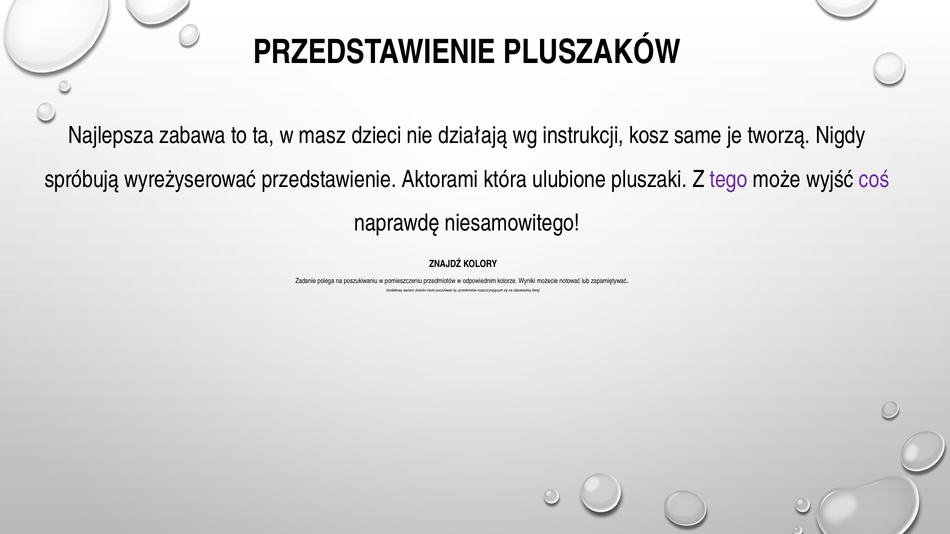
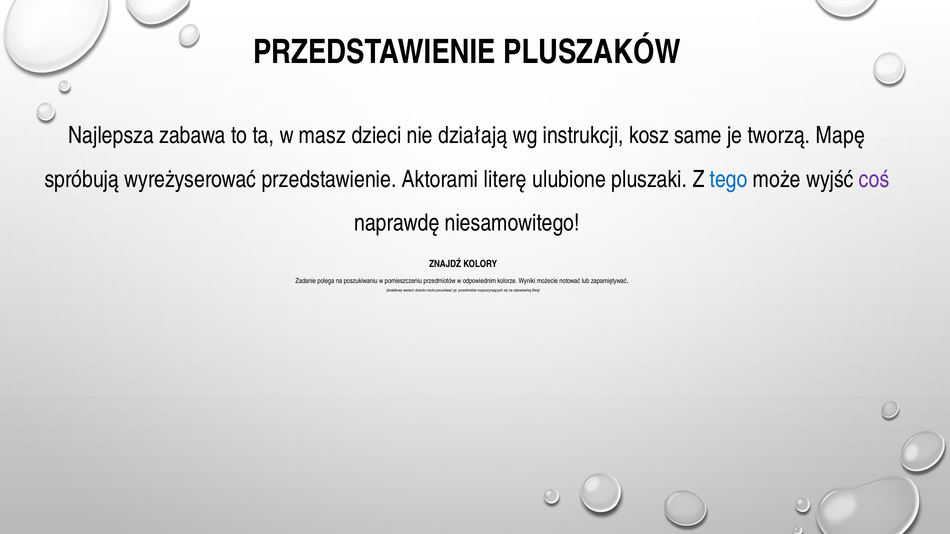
Nigdy: Nigdy -> Mapę (840, 136)
Aktorami która: która -> literę (505, 179)
tego colour: purple -> blue (729, 179)
